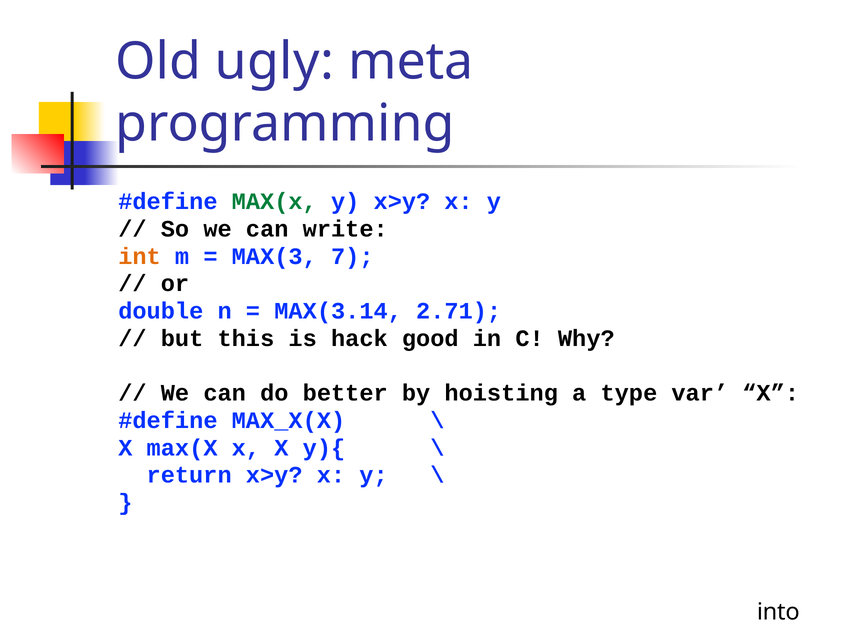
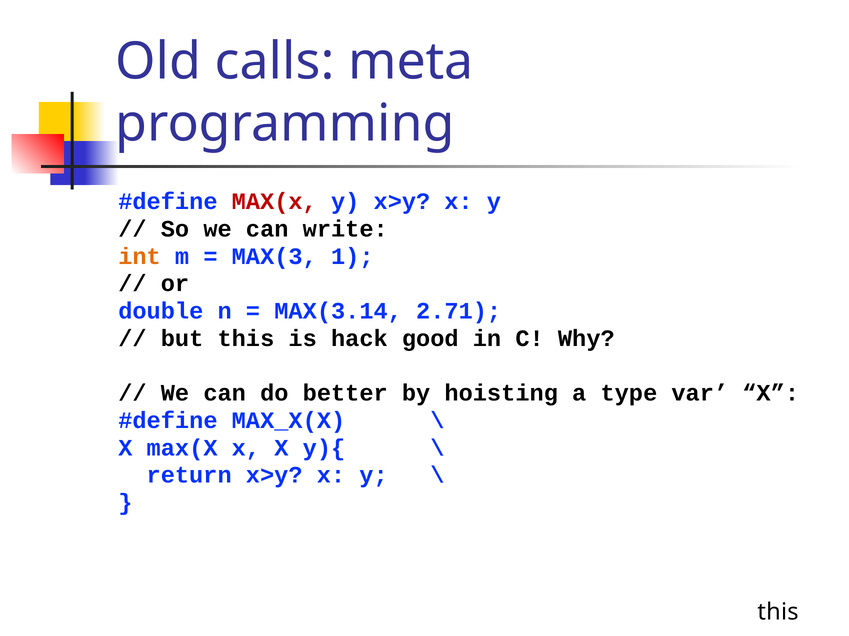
ugly: ugly -> calls (275, 62)
MAX(x colour: green -> red (274, 202)
7: 7 -> 1 (352, 257)
into: into -> this (778, 613)
